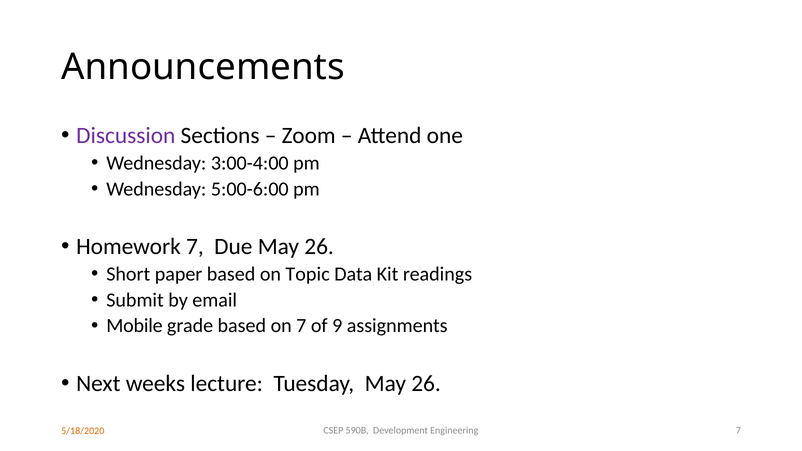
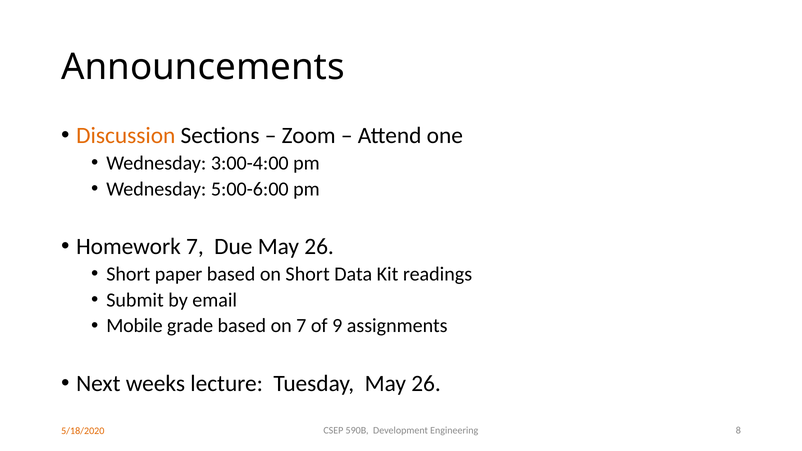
Discussion colour: purple -> orange (126, 136)
on Topic: Topic -> Short (308, 274)
Engineering 7: 7 -> 8 (738, 431)
